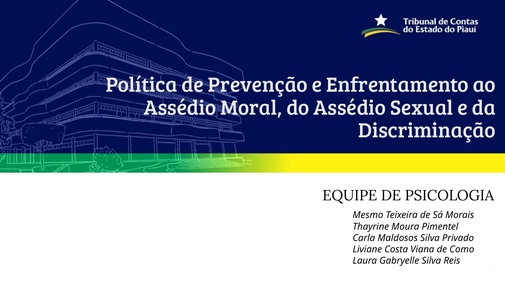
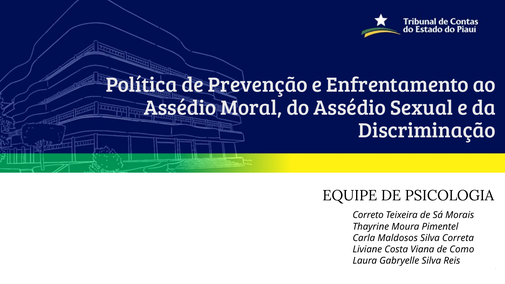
Mesmo: Mesmo -> Correto (368, 215)
Privado: Privado -> Correta (458, 238)
